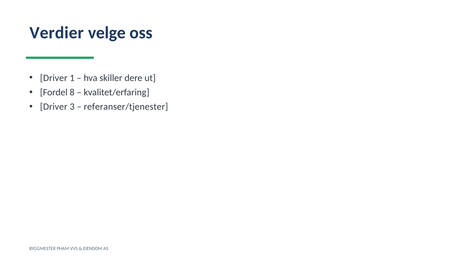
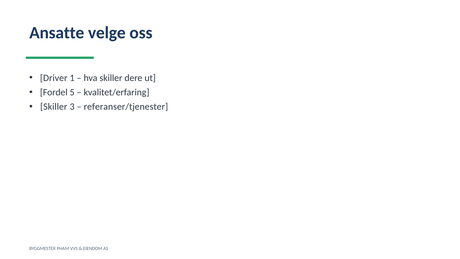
Verdier: Verdier -> Ansatte (57, 33)
8: 8 -> 5 (72, 92)
Driver: Driver -> Skiller (54, 107)
